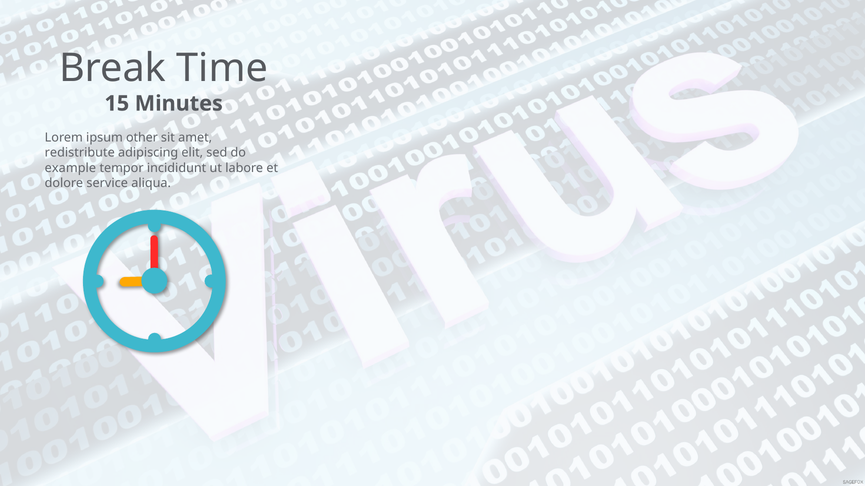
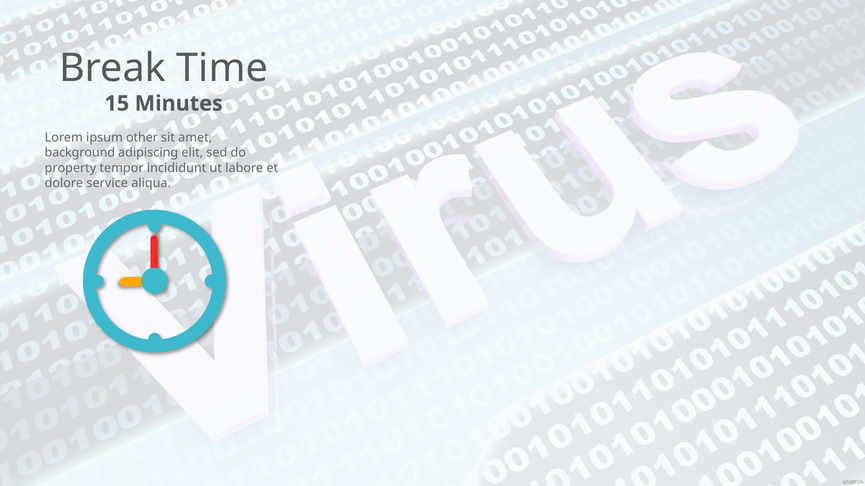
redistribute: redistribute -> background (80, 153)
example: example -> property (70, 168)
